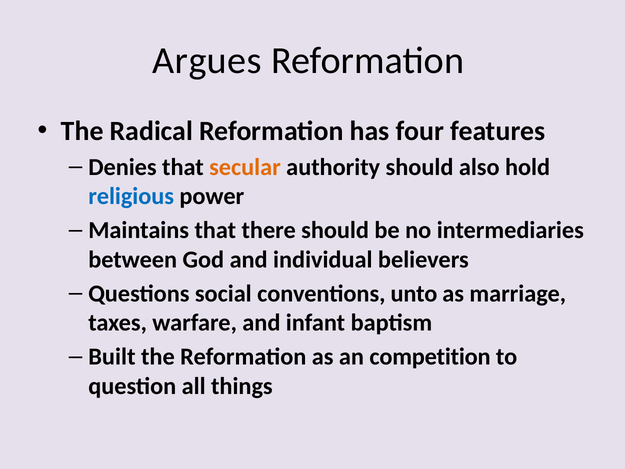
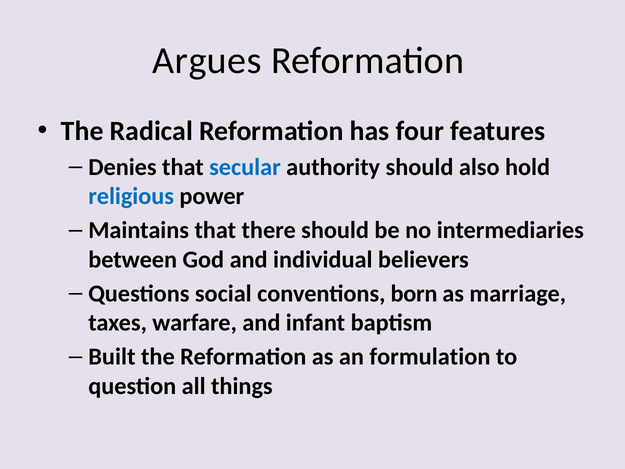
secular colour: orange -> blue (245, 167)
unto: unto -> born (414, 293)
competition: competition -> formulation (430, 357)
